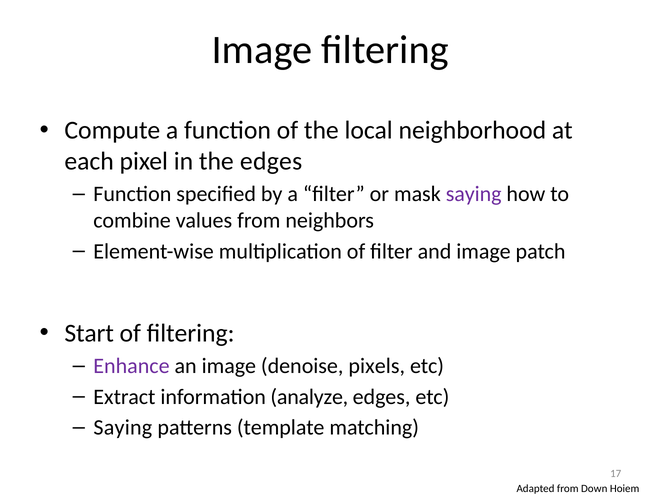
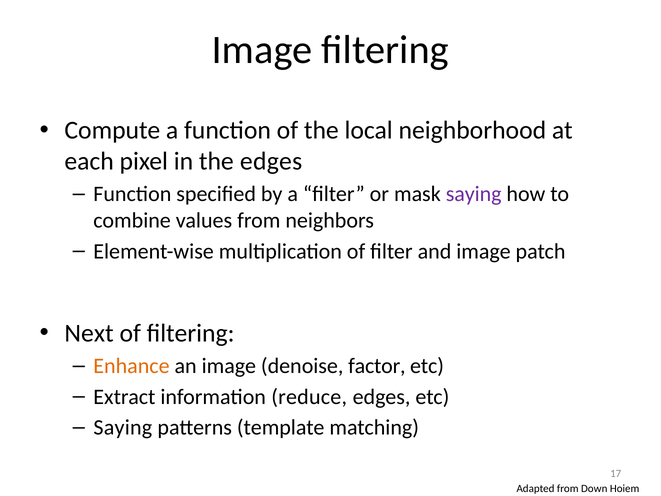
Start: Start -> Next (89, 333)
Enhance colour: purple -> orange (131, 366)
pixels: pixels -> factor (377, 366)
analyze: analyze -> reduce (309, 397)
